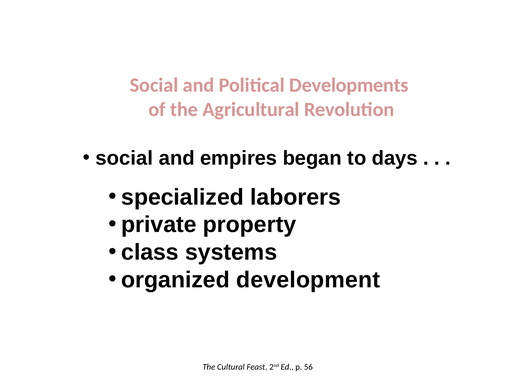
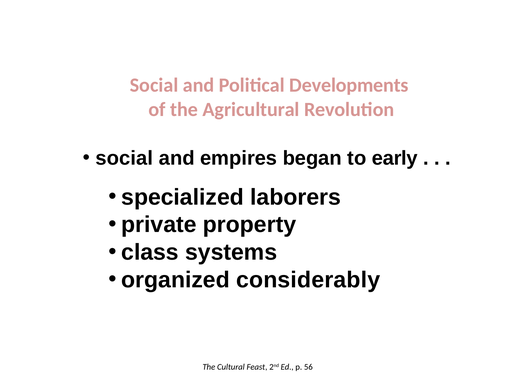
days: days -> early (395, 158)
development: development -> considerably (308, 280)
